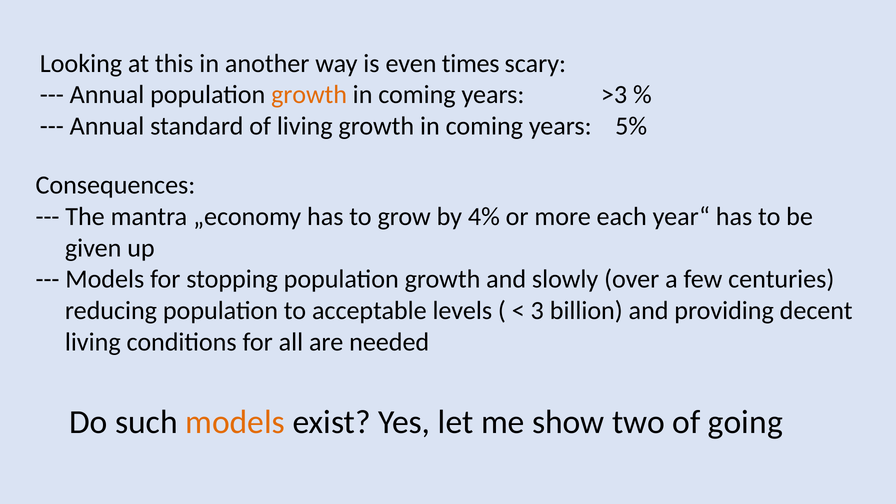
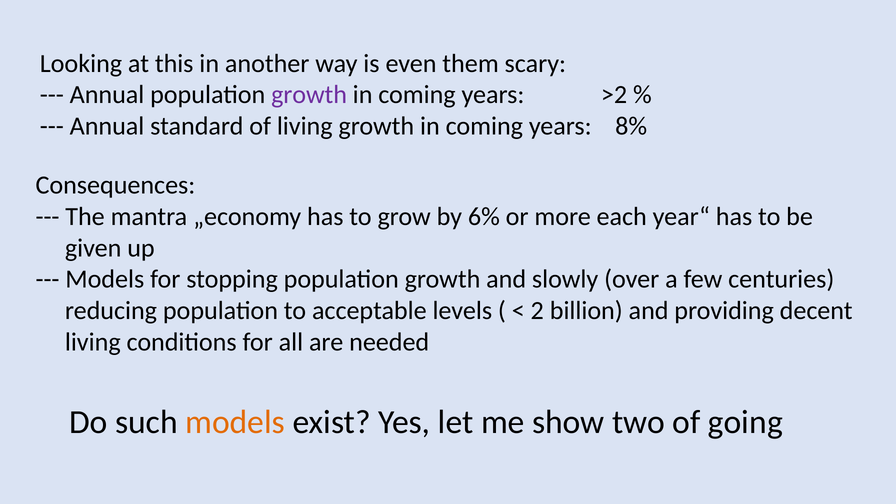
times: times -> them (471, 63)
growth colour: orange -> purple (309, 95)
>3: >3 -> >2 (614, 95)
5%: 5% -> 8% (631, 126)
4%: 4% -> 6% (484, 217)
3: 3 -> 2 (537, 311)
